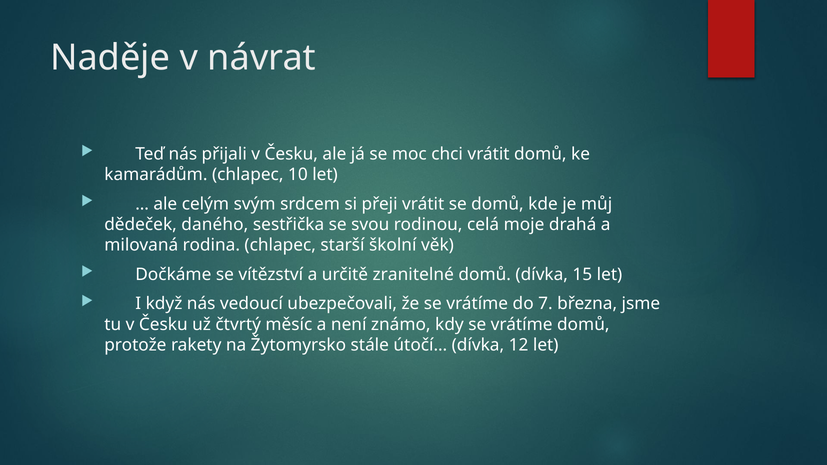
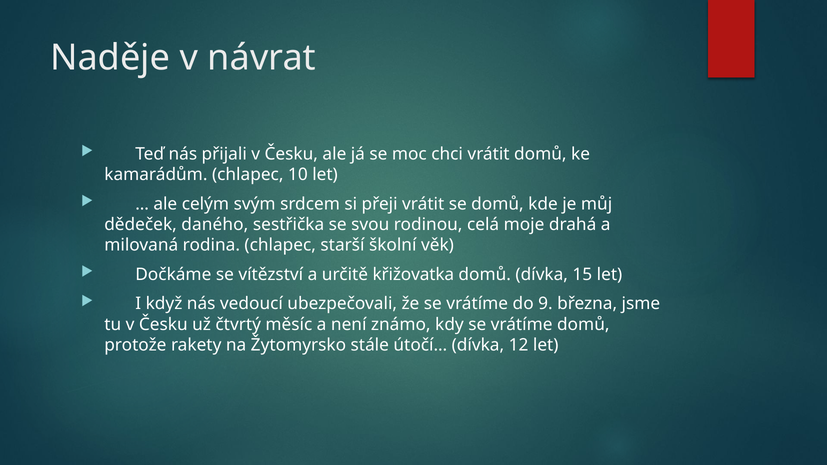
zranitelné: zranitelné -> křižovatka (413, 275)
7: 7 -> 9 (545, 304)
